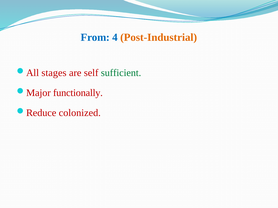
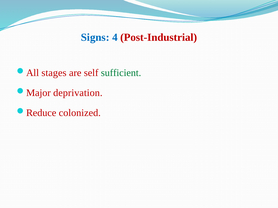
From: From -> Signs (95, 37)
Post-Industrial colour: orange -> red (159, 37)
functionally: functionally -> deprivation (78, 93)
